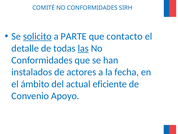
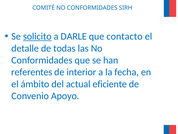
PARTE: PARTE -> DARLE (74, 36)
las underline: present -> none (83, 48)
instalados: instalados -> referentes (32, 72)
actores: actores -> interior (81, 72)
